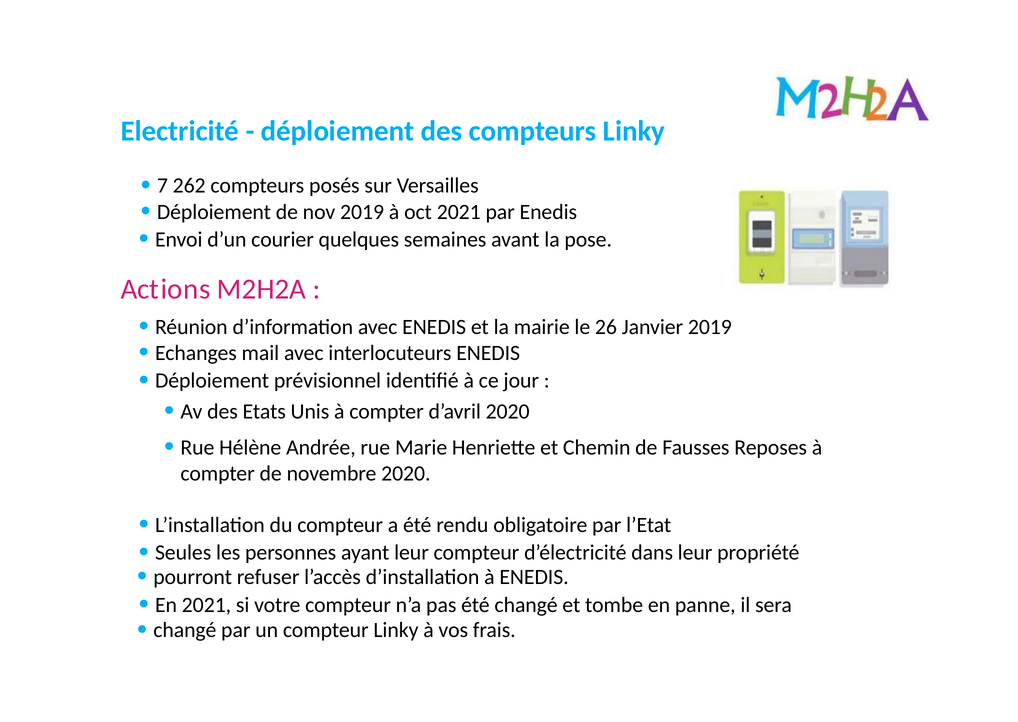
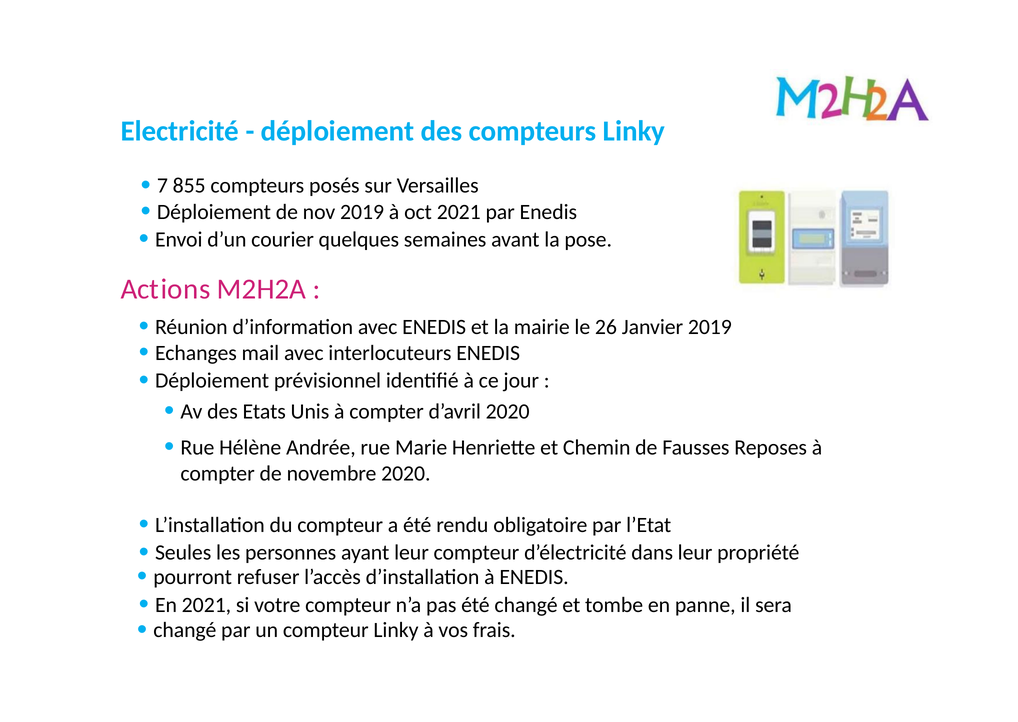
262: 262 -> 855 (189, 186)
